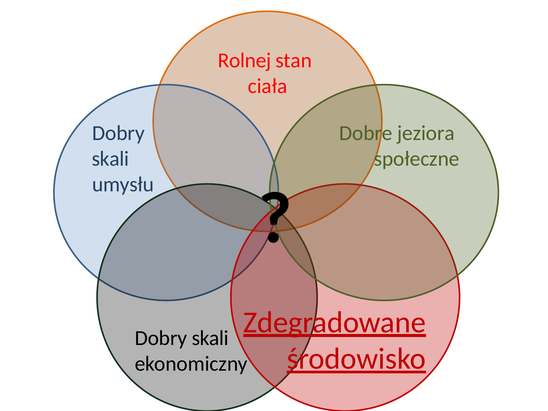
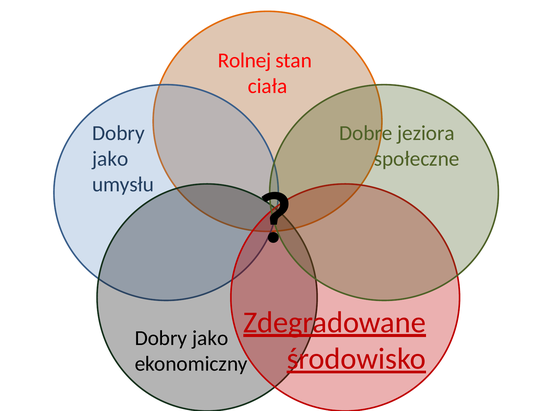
skali: skali -> jako (110, 159)
skali: skali -> jako (210, 338)
